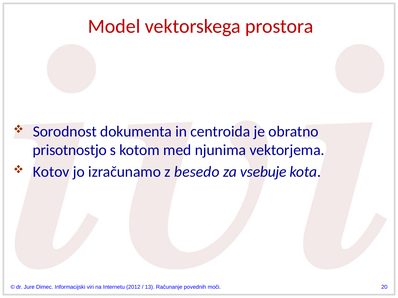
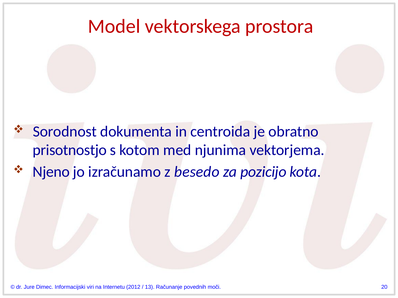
Kotov: Kotov -> Njeno (51, 172)
vsebuje: vsebuje -> pozicijo (263, 172)
